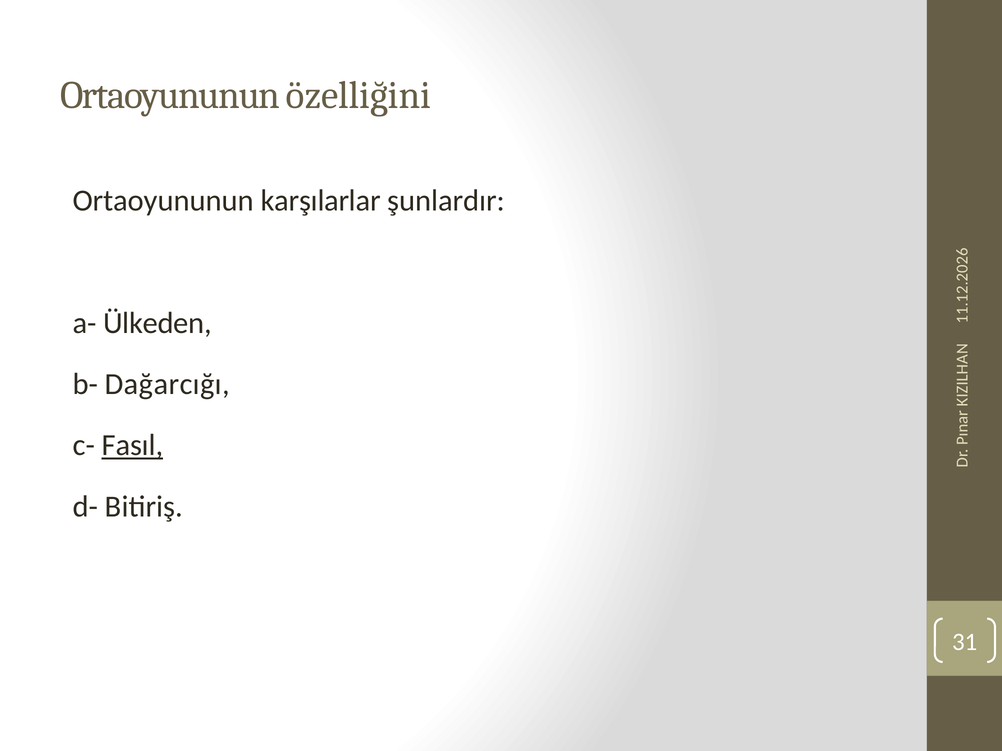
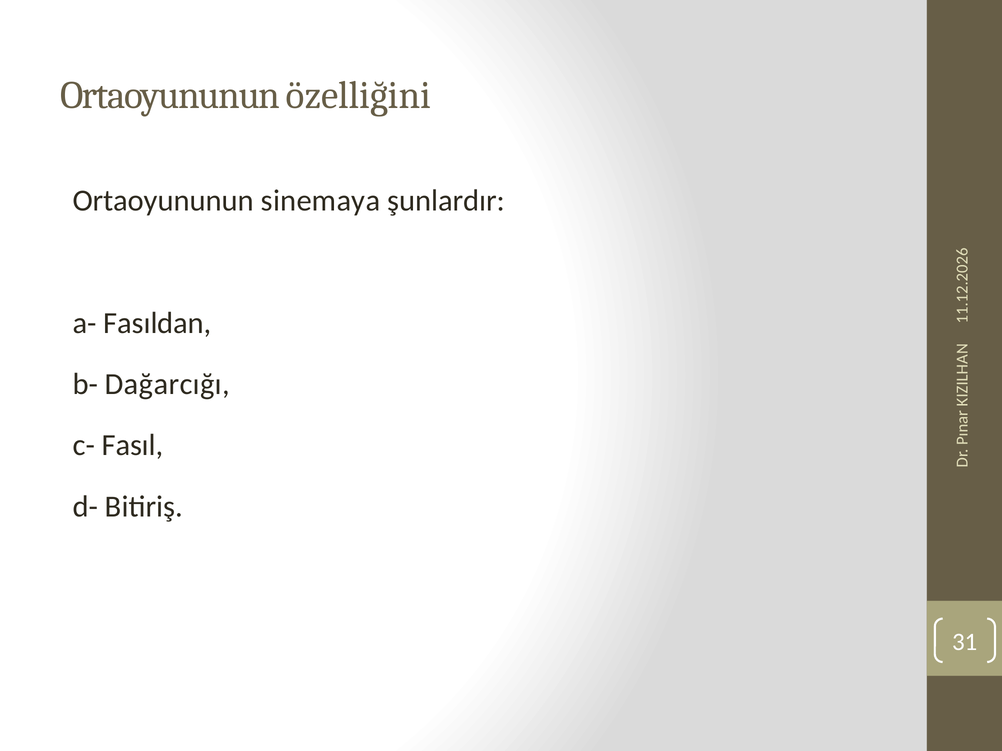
karşılarlar: karşılarlar -> sinemaya (321, 201)
Ülkeden: Ülkeden -> Fasıldan (157, 323)
Fasıl underline: present -> none (133, 446)
